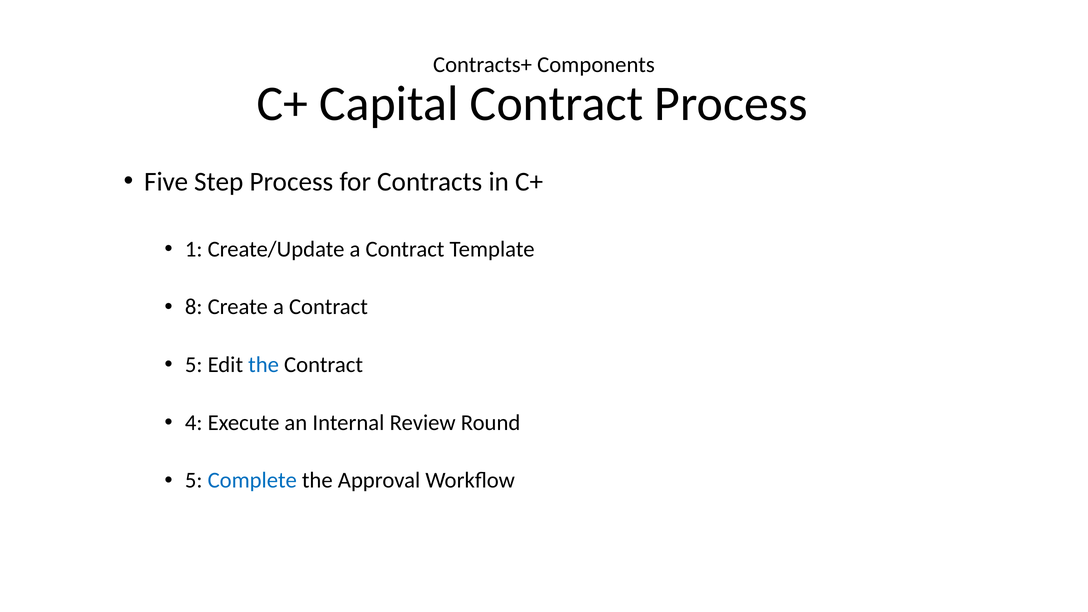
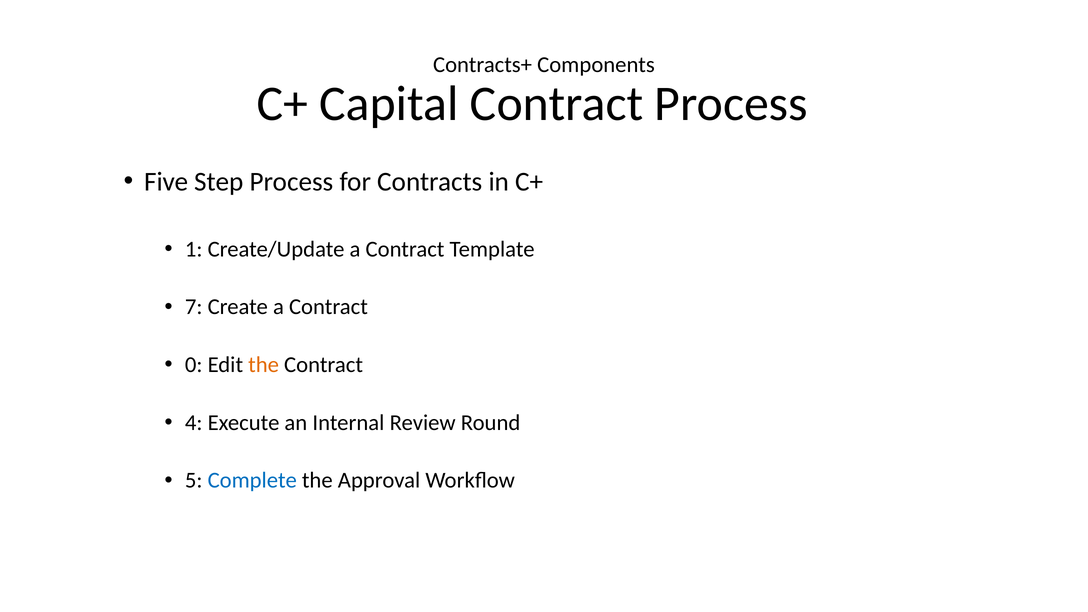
8: 8 -> 7 (194, 307)
5: 5 -> 0 (194, 365)
the colour: blue -> orange (264, 365)
